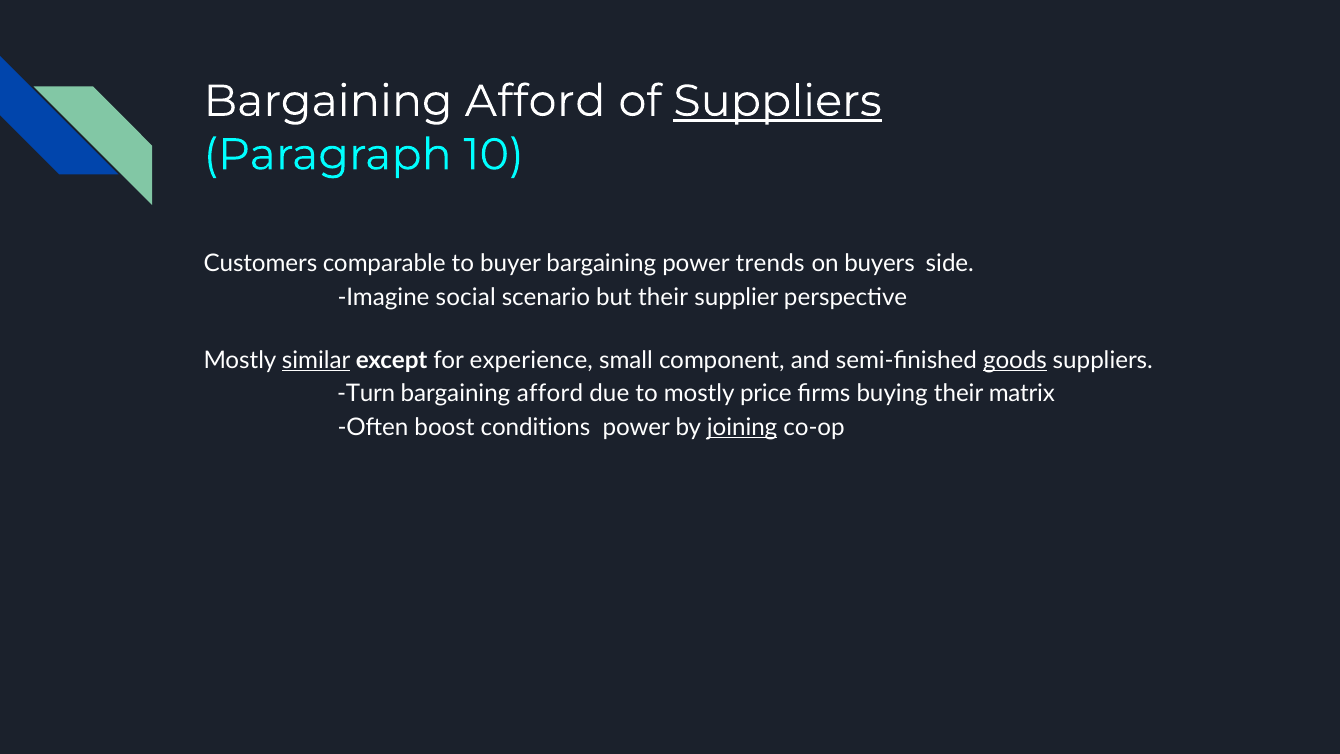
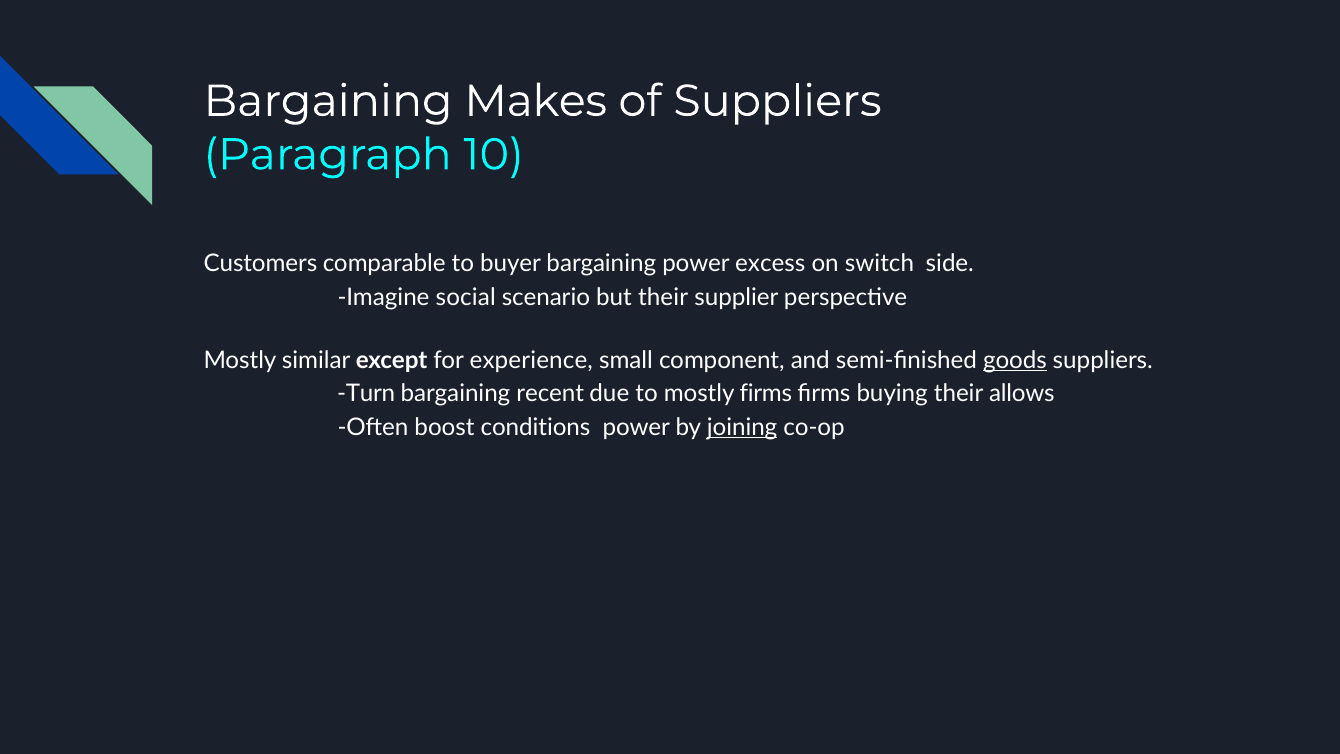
Afford: Afford -> Makes (536, 101)
Suppliers underline: present -> none (777, 101)
trends: trends -> excess (770, 264)
buyers: buyers -> switch (879, 264)
similar underline: present -> none (316, 360)
afford: afford -> recent (550, 394)
mostly price: price -> firms (766, 394)
matrix: matrix -> allows (1022, 394)
